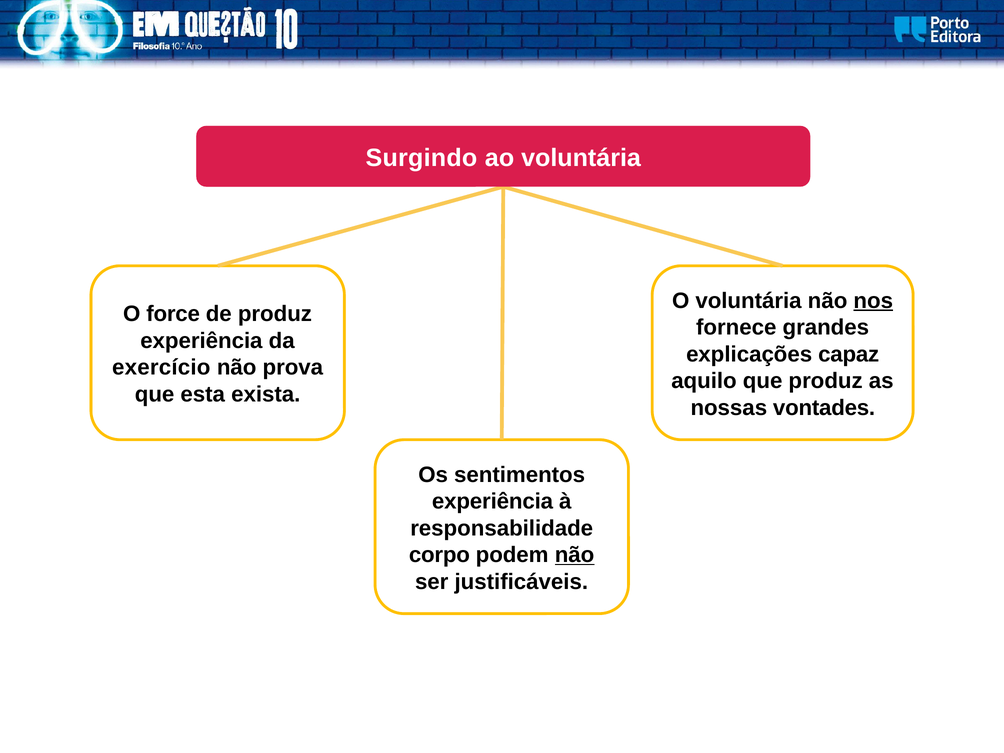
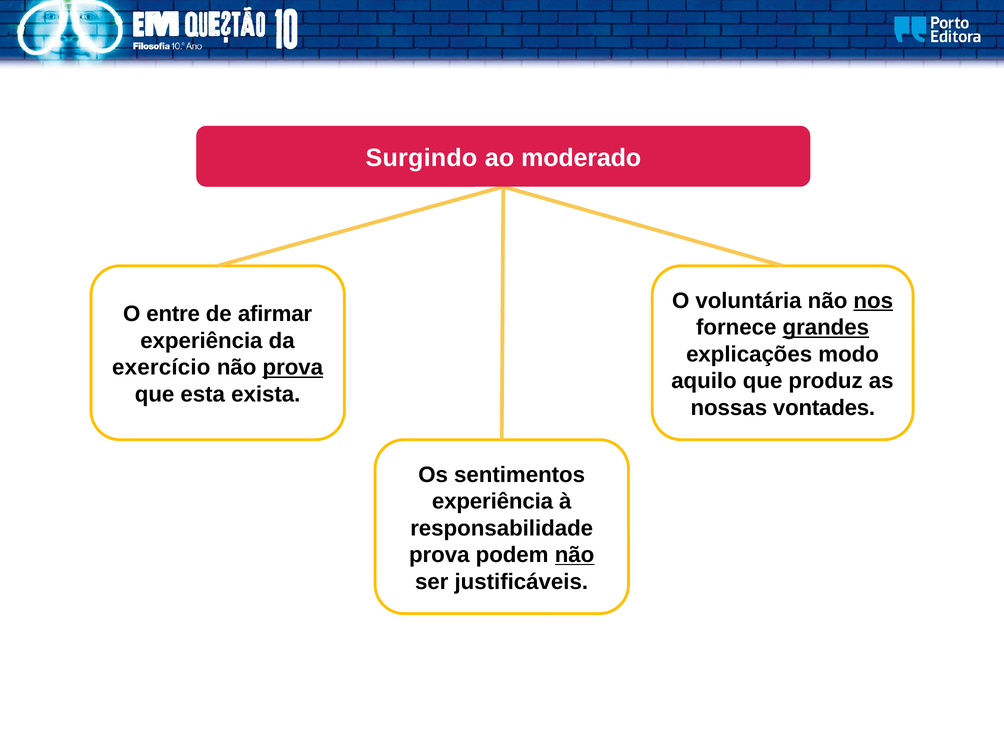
ao voluntária: voluntária -> moderado (581, 158)
force: force -> entre (173, 314)
de produz: produz -> afirmar (275, 314)
grandes underline: none -> present (826, 328)
capaz: capaz -> modo (849, 354)
prova underline: none -> present (293, 368)
corpo: corpo -> prova (439, 555)
